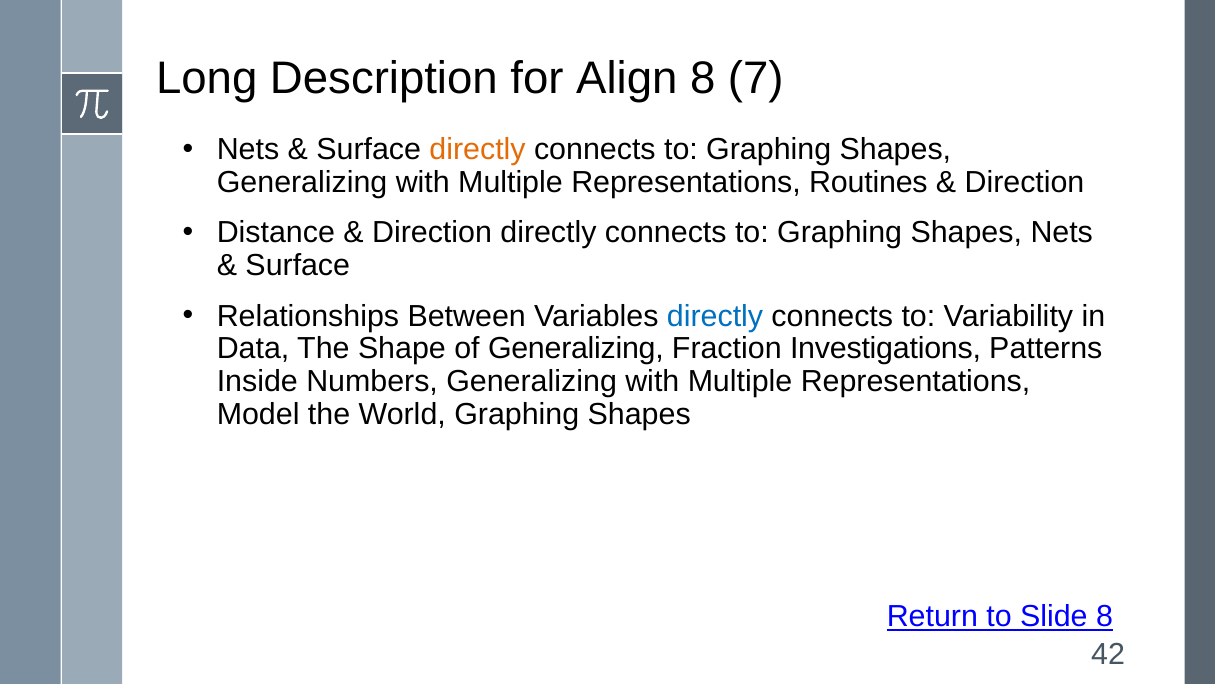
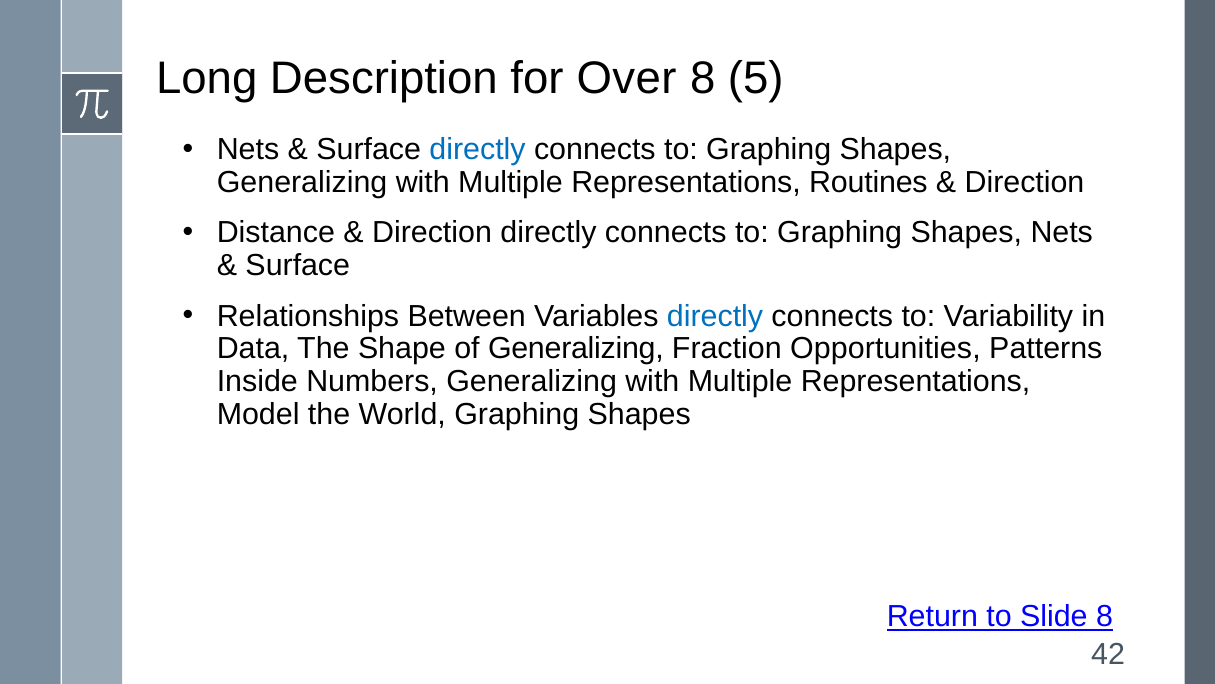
Align: Align -> Over (627, 78)
7: 7 -> 5 (756, 78)
directly colour: orange -> blue (478, 149)
Investigations: Investigations -> Opportunities (885, 349)
